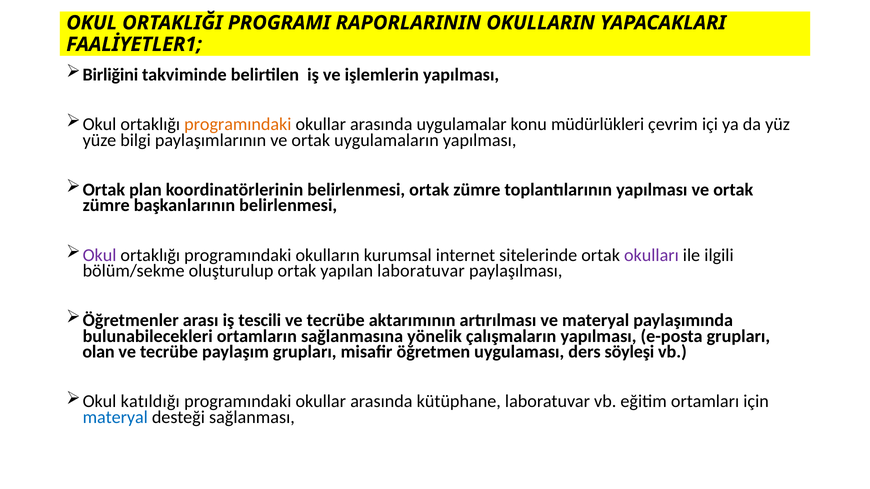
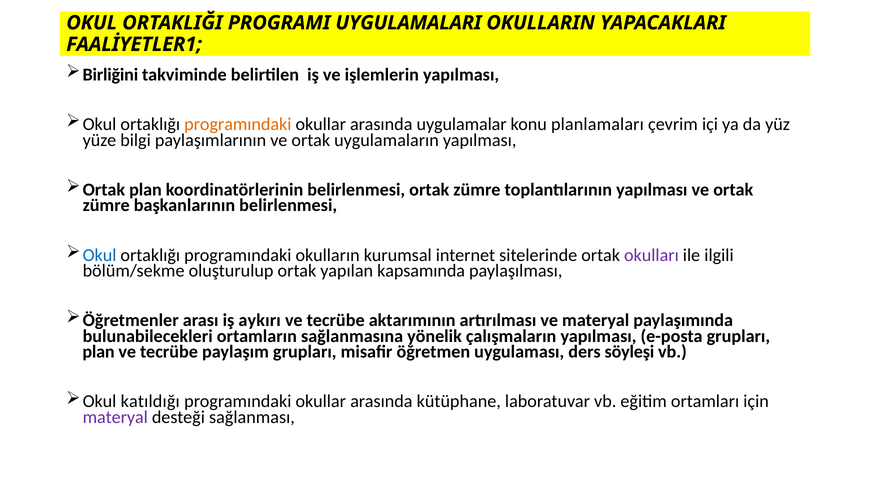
RAPORLARININ: RAPORLARININ -> UYGULAMALARI (409, 23)
müdürlükleri: müdürlükleri -> planlamaları (597, 124)
Okul colour: purple -> blue (100, 255)
yapılan laboratuvar: laboratuvar -> kapsamında (421, 271)
tescili: tescili -> aykırı (260, 321)
olan: olan -> plan (99, 352)
materyal colour: blue -> purple (115, 417)
